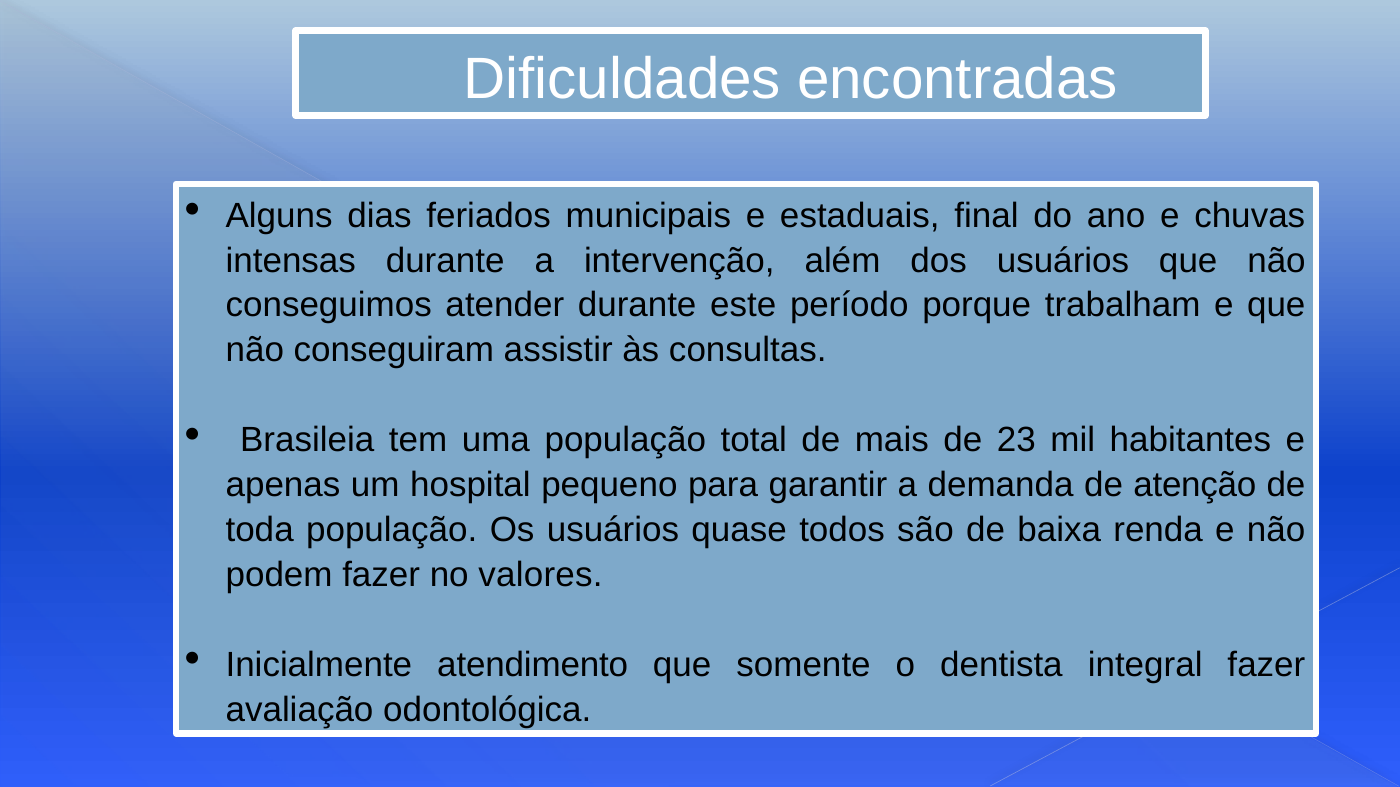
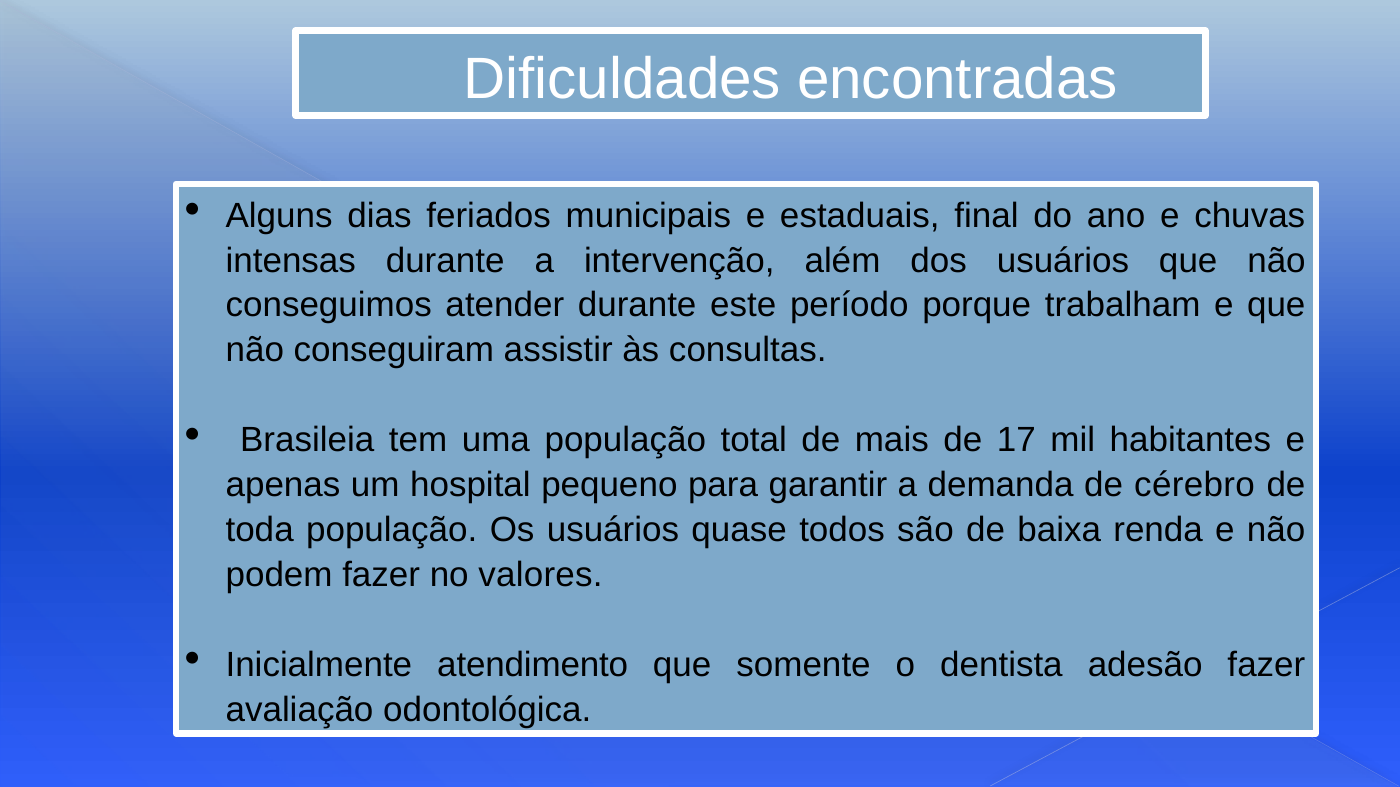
23: 23 -> 17 (1016, 440)
atenção: atenção -> cérebro (1195, 485)
integral: integral -> adesão (1145, 665)
